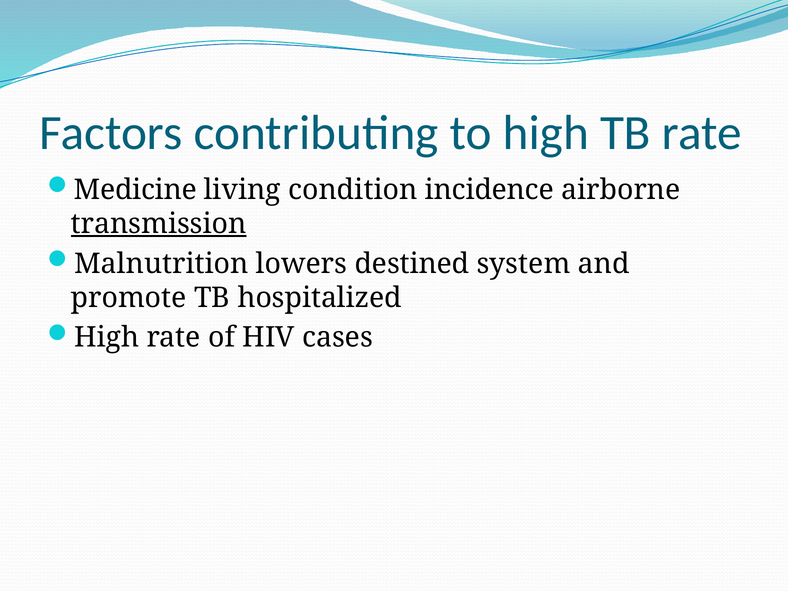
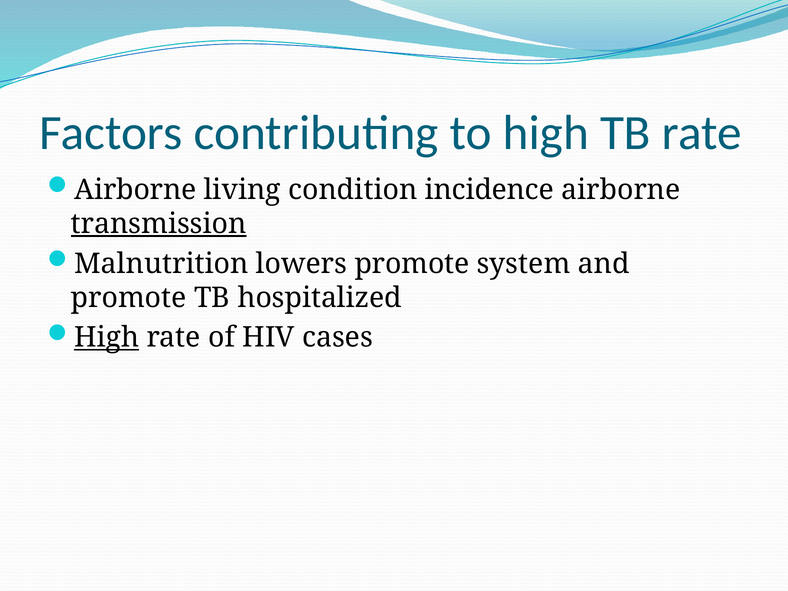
Medicine: Medicine -> Airborne (135, 190)
lowers destined: destined -> promote (412, 264)
High underline: none -> present (107, 338)
